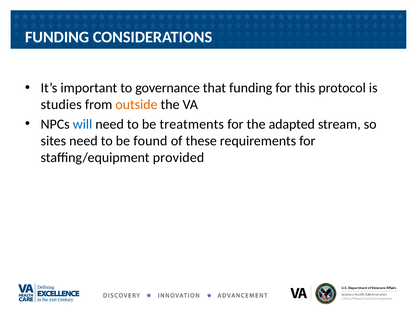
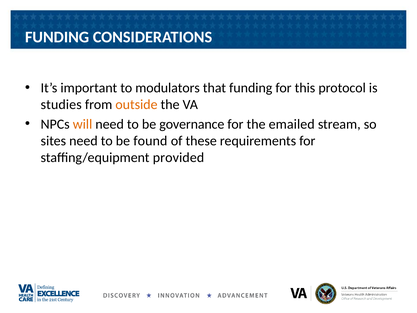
governance: governance -> modulators (168, 88)
will colour: blue -> orange (83, 124)
treatments: treatments -> governance (192, 124)
adapted: adapted -> emailed (292, 124)
